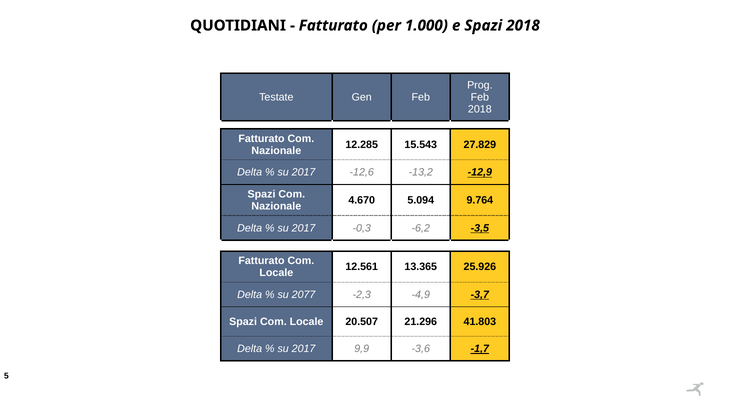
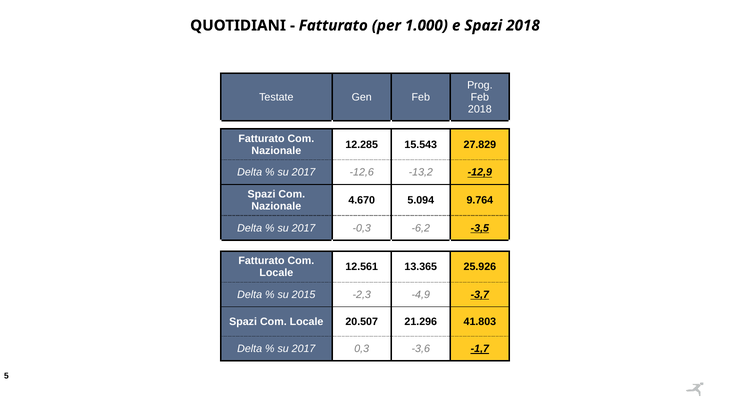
2077: 2077 -> 2015 (304, 294)
9,9: 9,9 -> 0,3 (362, 348)
